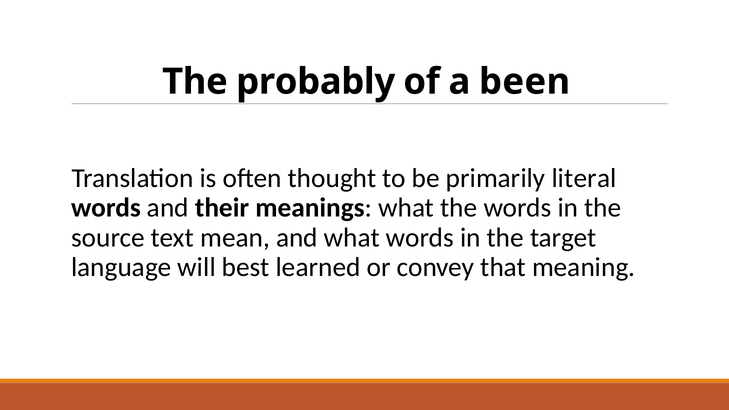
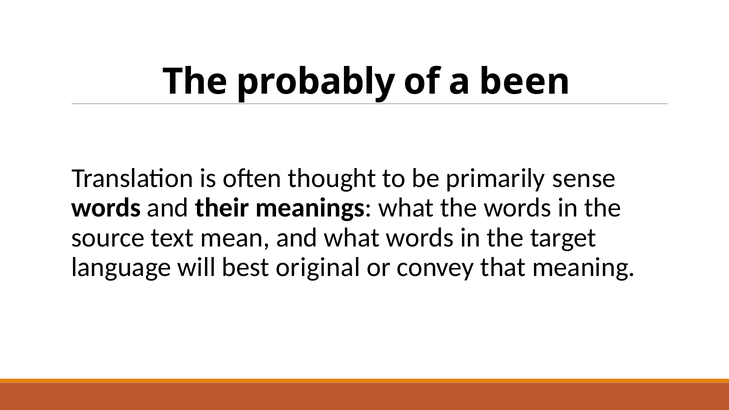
literal: literal -> sense (584, 178)
learned: learned -> original (318, 267)
